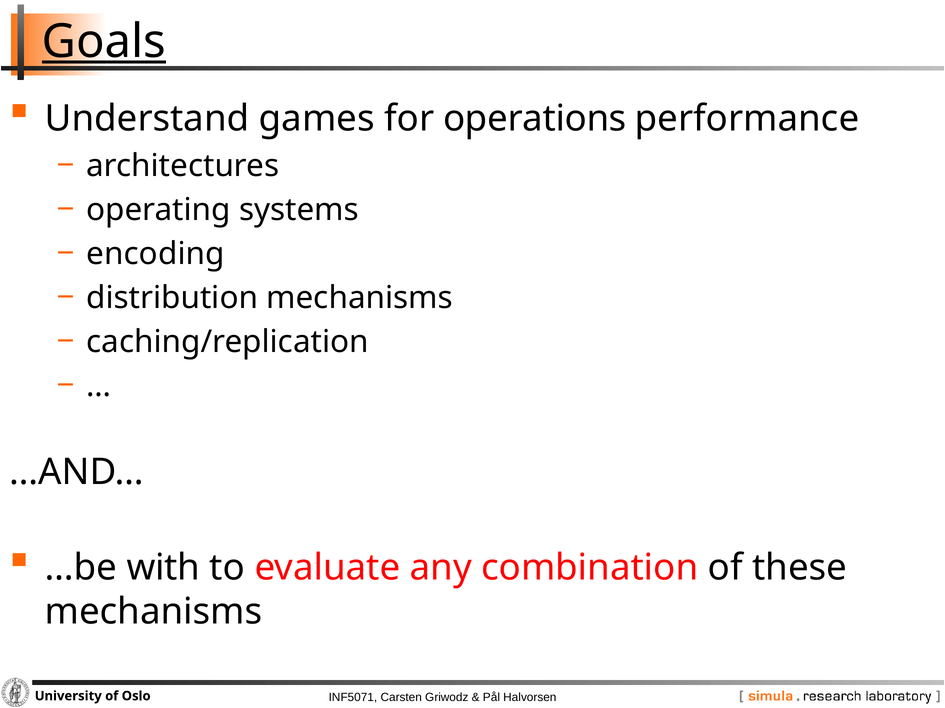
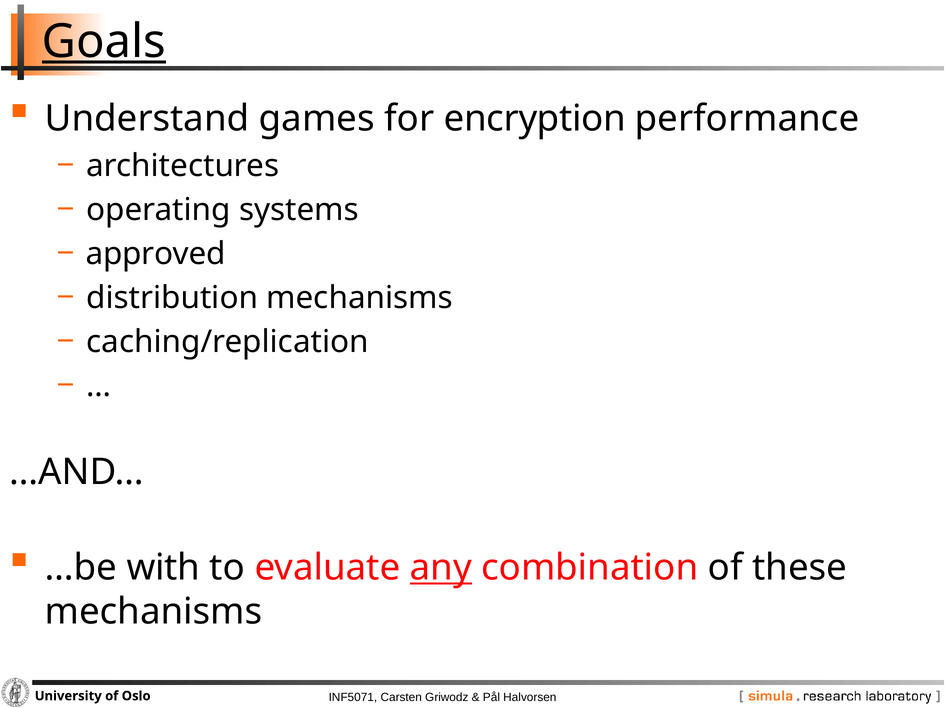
operations: operations -> encryption (535, 119)
encoding: encoding -> approved (156, 254)
any underline: none -> present (441, 568)
